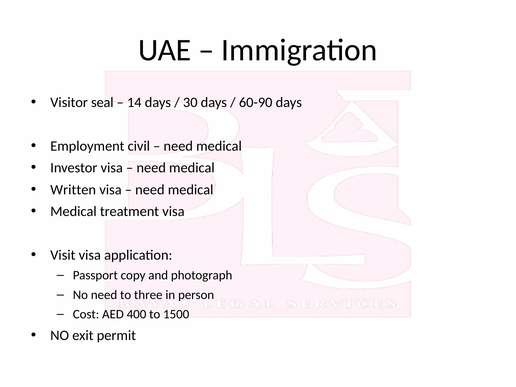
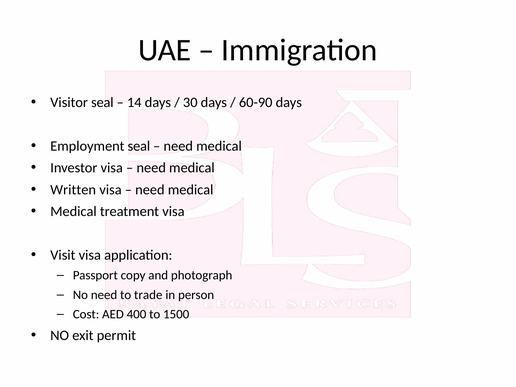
Employment civil: civil -> seal (139, 146)
three: three -> trade (148, 295)
